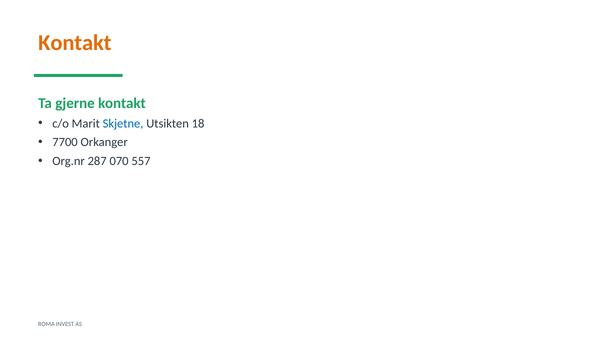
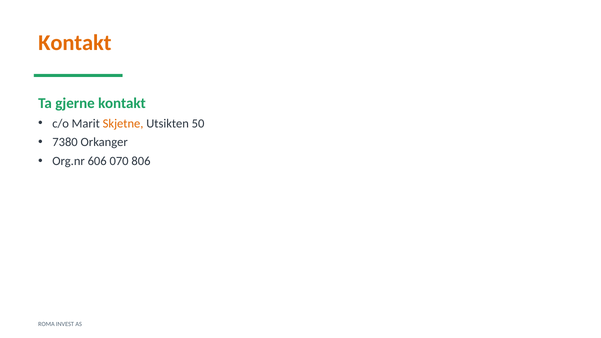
Skjetne colour: blue -> orange (123, 124)
18: 18 -> 50 (198, 124)
7700: 7700 -> 7380 (65, 142)
287: 287 -> 606 (97, 161)
557: 557 -> 806 (141, 161)
